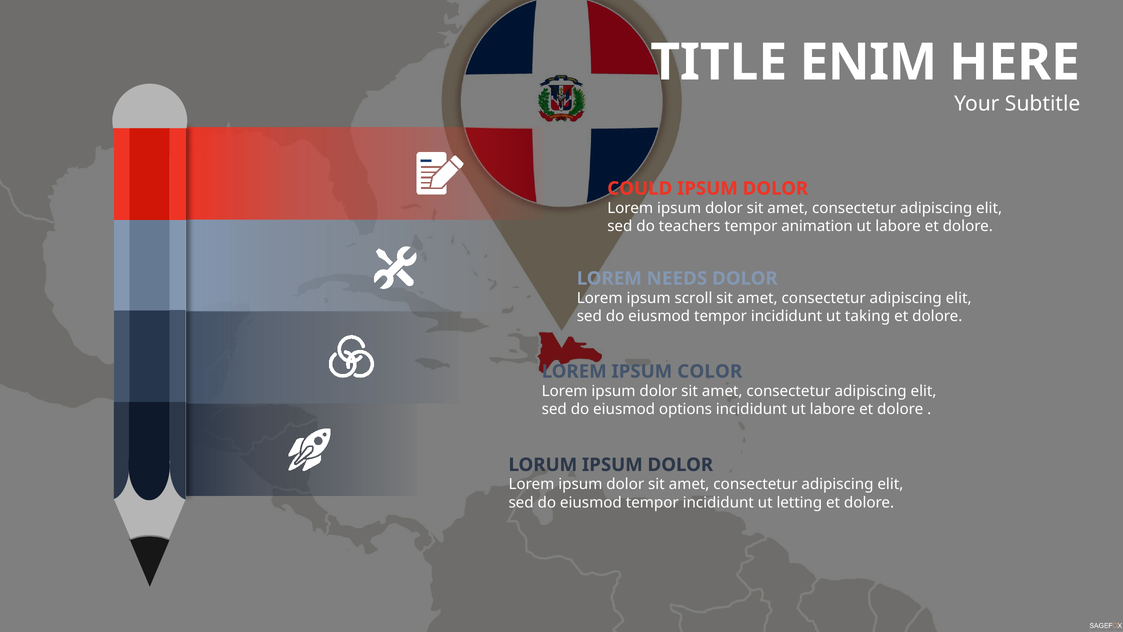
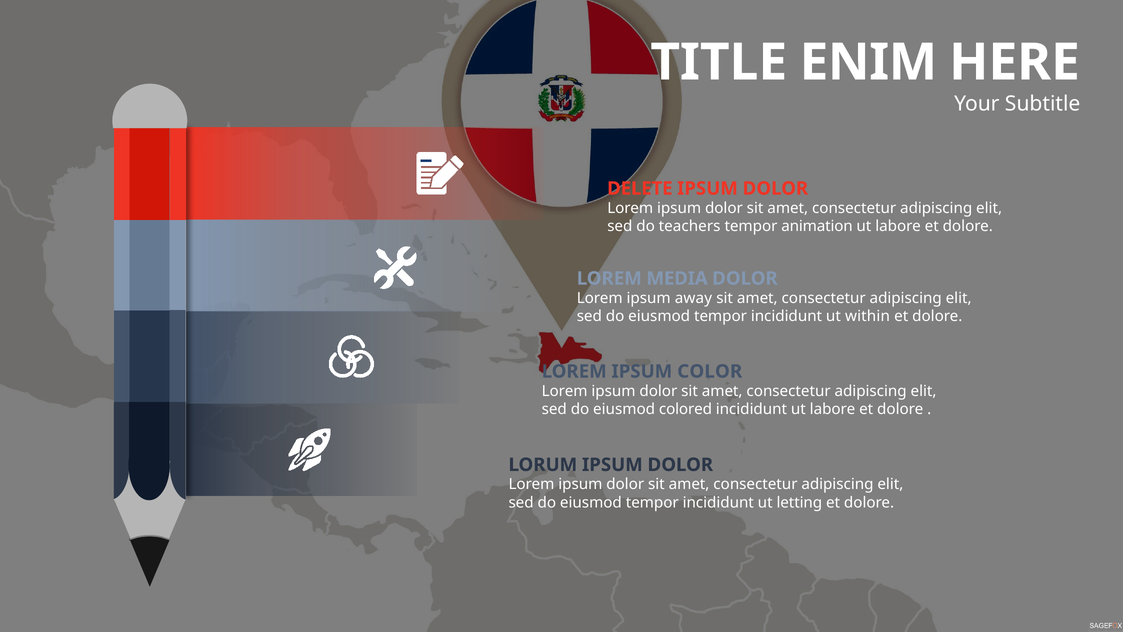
COULD: COULD -> DELETE (640, 188)
NEEDS: NEEDS -> MEDIA (677, 278)
scroll: scroll -> away (693, 298)
taking: taking -> within (867, 316)
options: options -> colored (685, 409)
